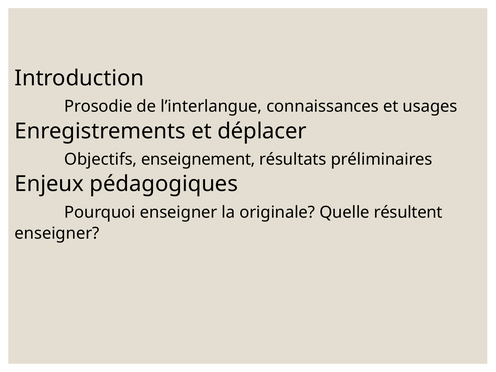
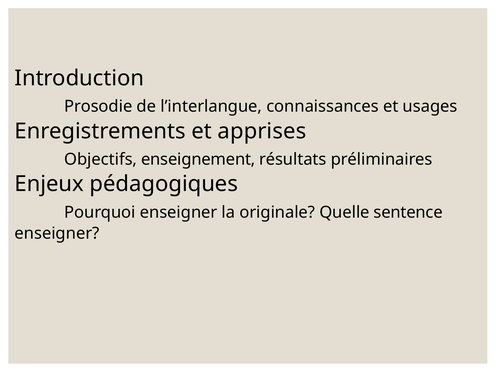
déplacer: déplacer -> apprises (262, 131)
résultent: résultent -> sentence (408, 212)
